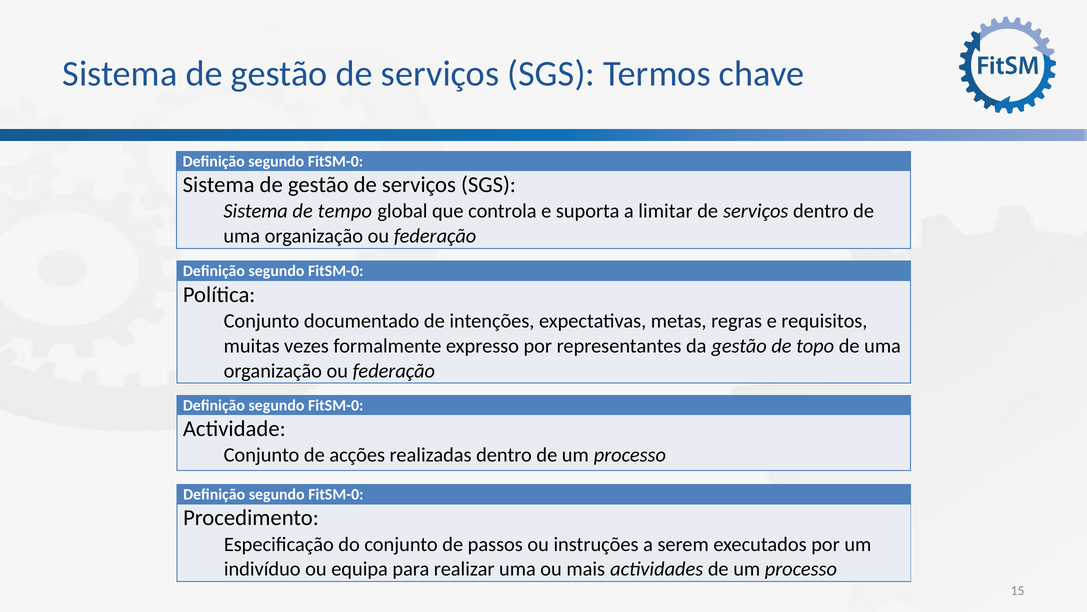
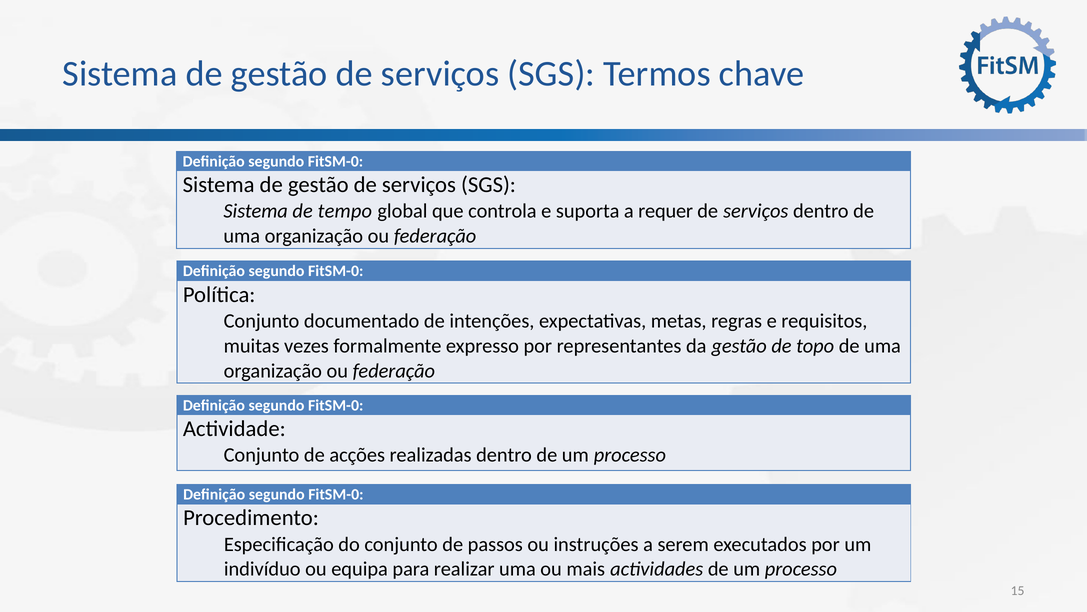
limitar: limitar -> requer (666, 211)
